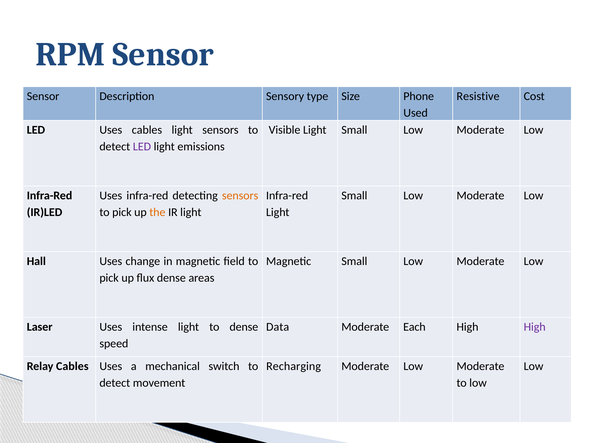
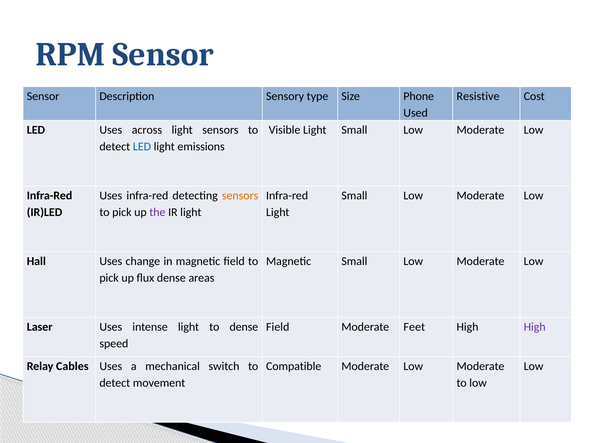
Uses cables: cables -> across (147, 130)
LED colour: purple -> blue (142, 147)
the colour: orange -> purple (157, 212)
Data: Data -> Field (278, 327)
Each: Each -> Feet (414, 327)
Recharging: Recharging -> Compatible (294, 366)
